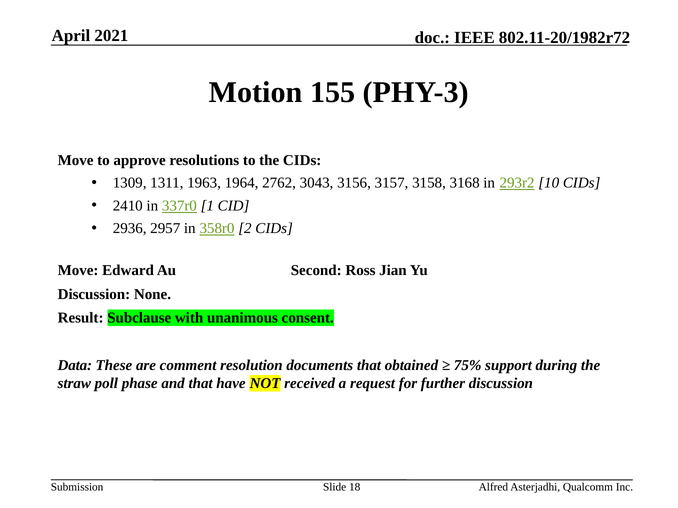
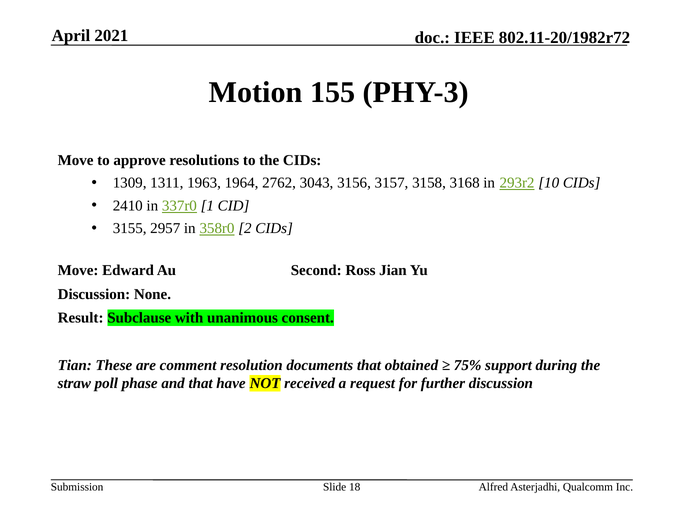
2936: 2936 -> 3155 (130, 229)
Data: Data -> Tian (75, 366)
